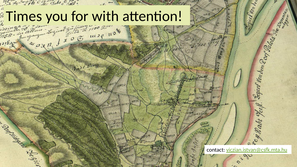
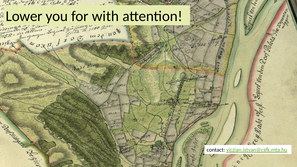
Times: Times -> Lower (24, 16)
